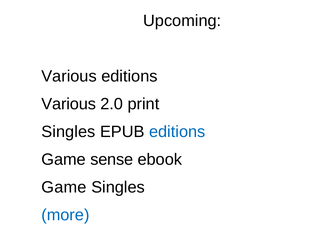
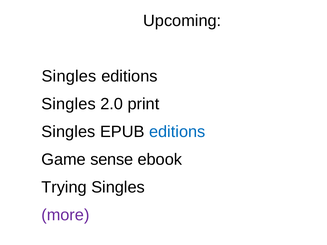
Various: Various -> Singles (69, 76)
Various: Various -> Singles (69, 104)
Game: Game -> Trying (64, 188)
more colour: blue -> purple (65, 215)
